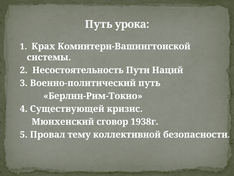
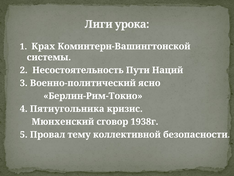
Путь: Путь -> Лиги (99, 24)
Военно-политический путь: путь -> ясно (149, 83)
Существующей: Существующей -> Пятиугольника (67, 109)
